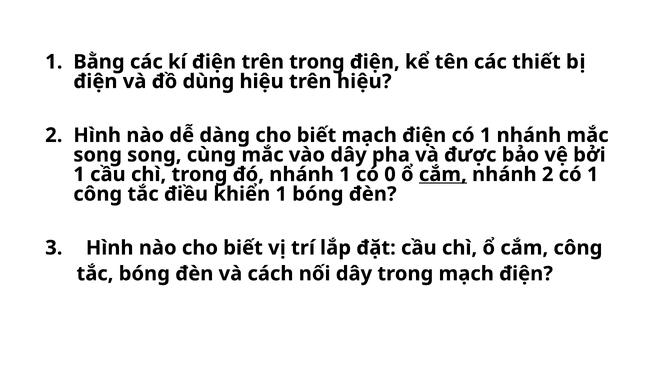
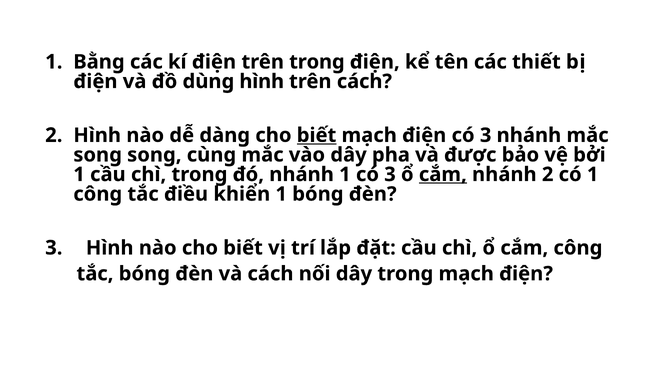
dùng hiệu: hiệu -> hình (262, 82)
trên hiệu: hiệu -> cách (364, 82)
biết underline: none -> present (317, 136)
điện có 1: 1 -> 3 (486, 136)
1 có 0: 0 -> 3 (390, 175)
